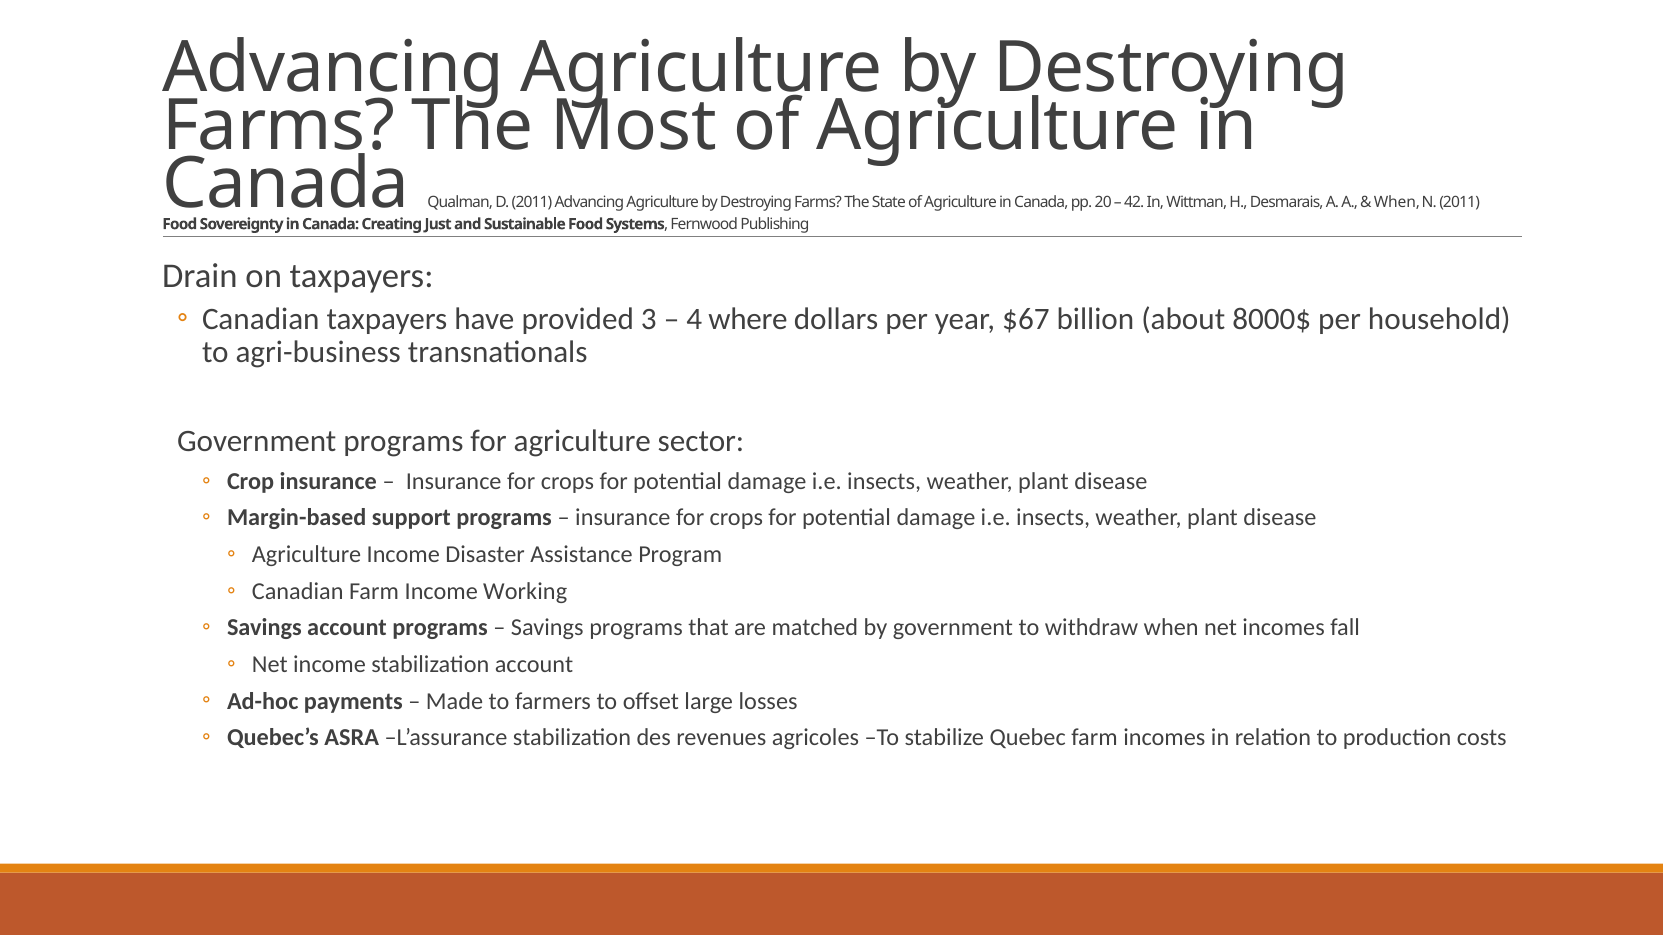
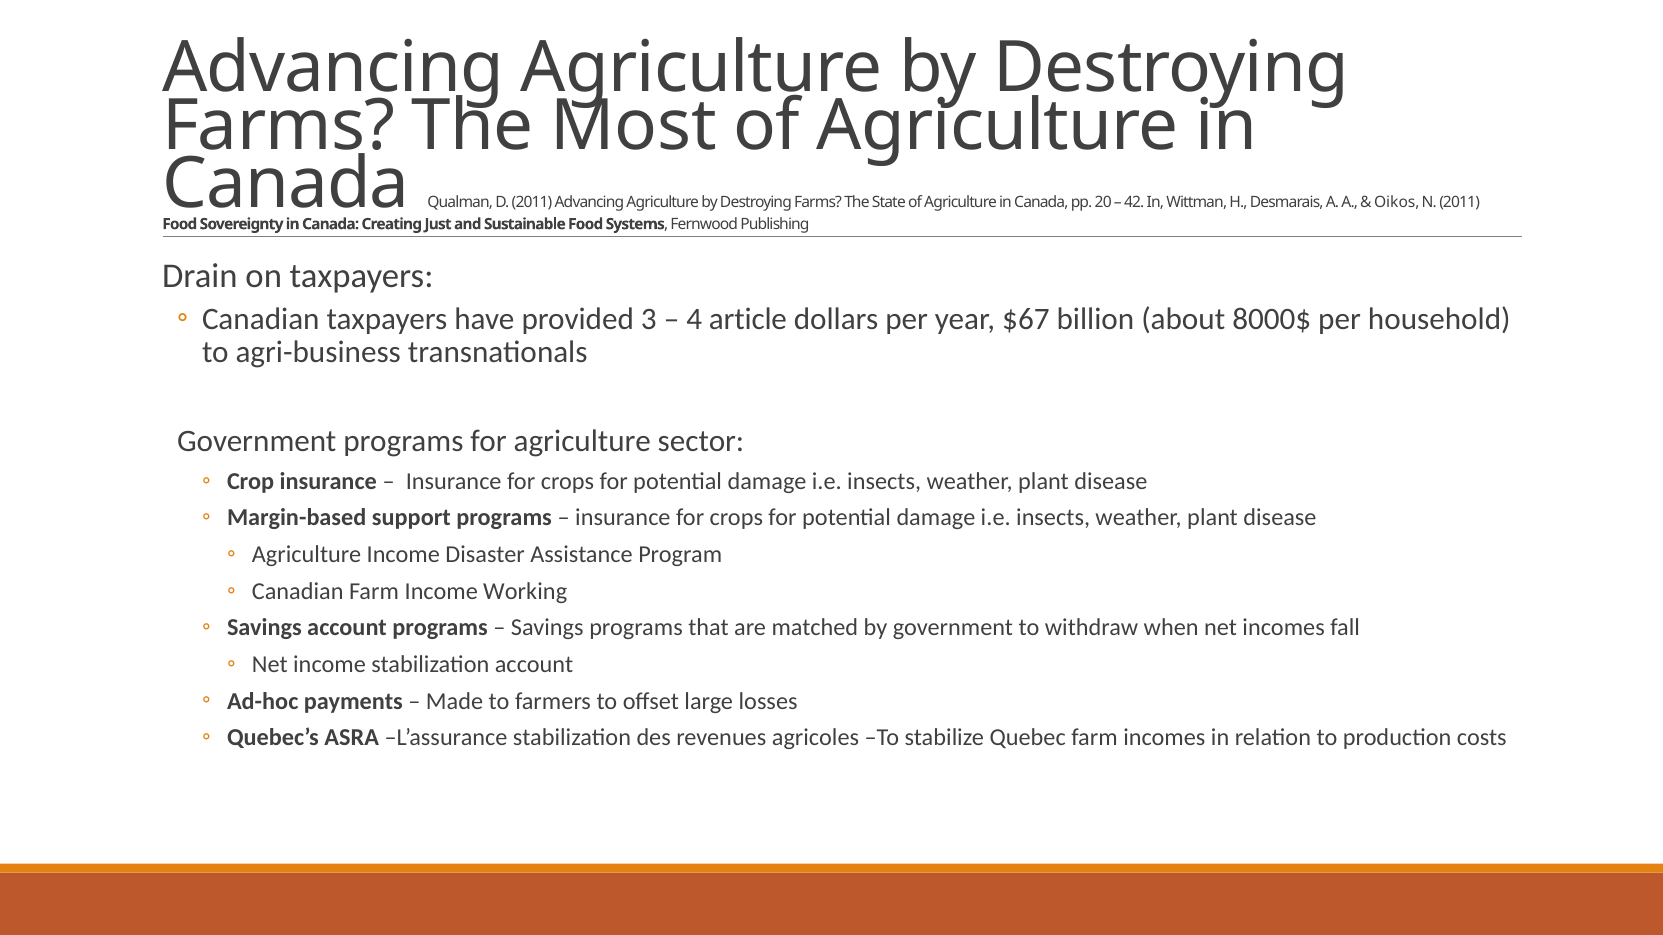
When: When -> Oikos (1397, 202)
where: where -> article (748, 319)
